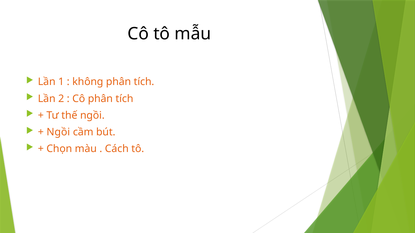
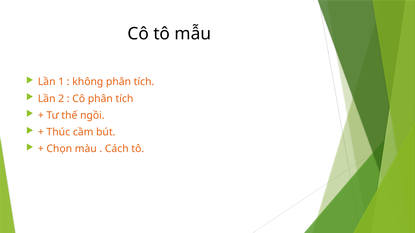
Ngồi: Ngồi -> Thúc (58, 132)
